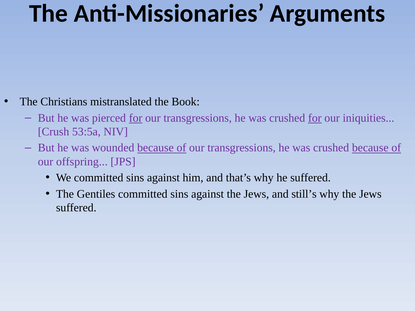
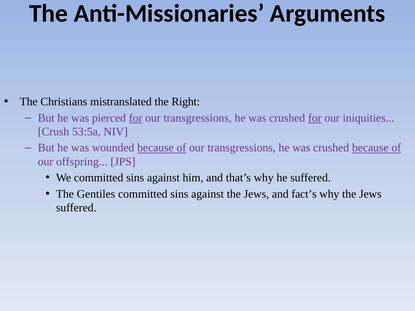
Book: Book -> Right (186, 102)
still’s: still’s -> fact’s (304, 194)
